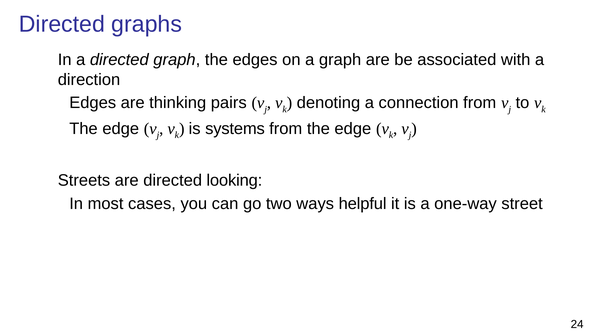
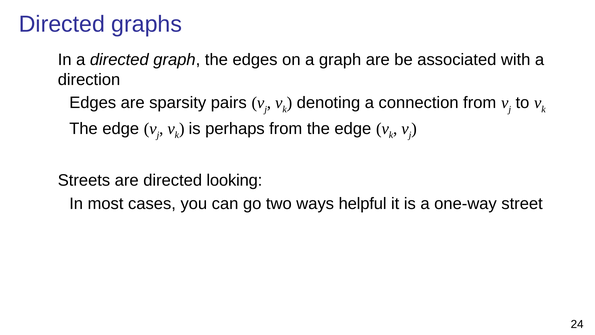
thinking: thinking -> sparsity (178, 103)
systems: systems -> perhaps (235, 129)
